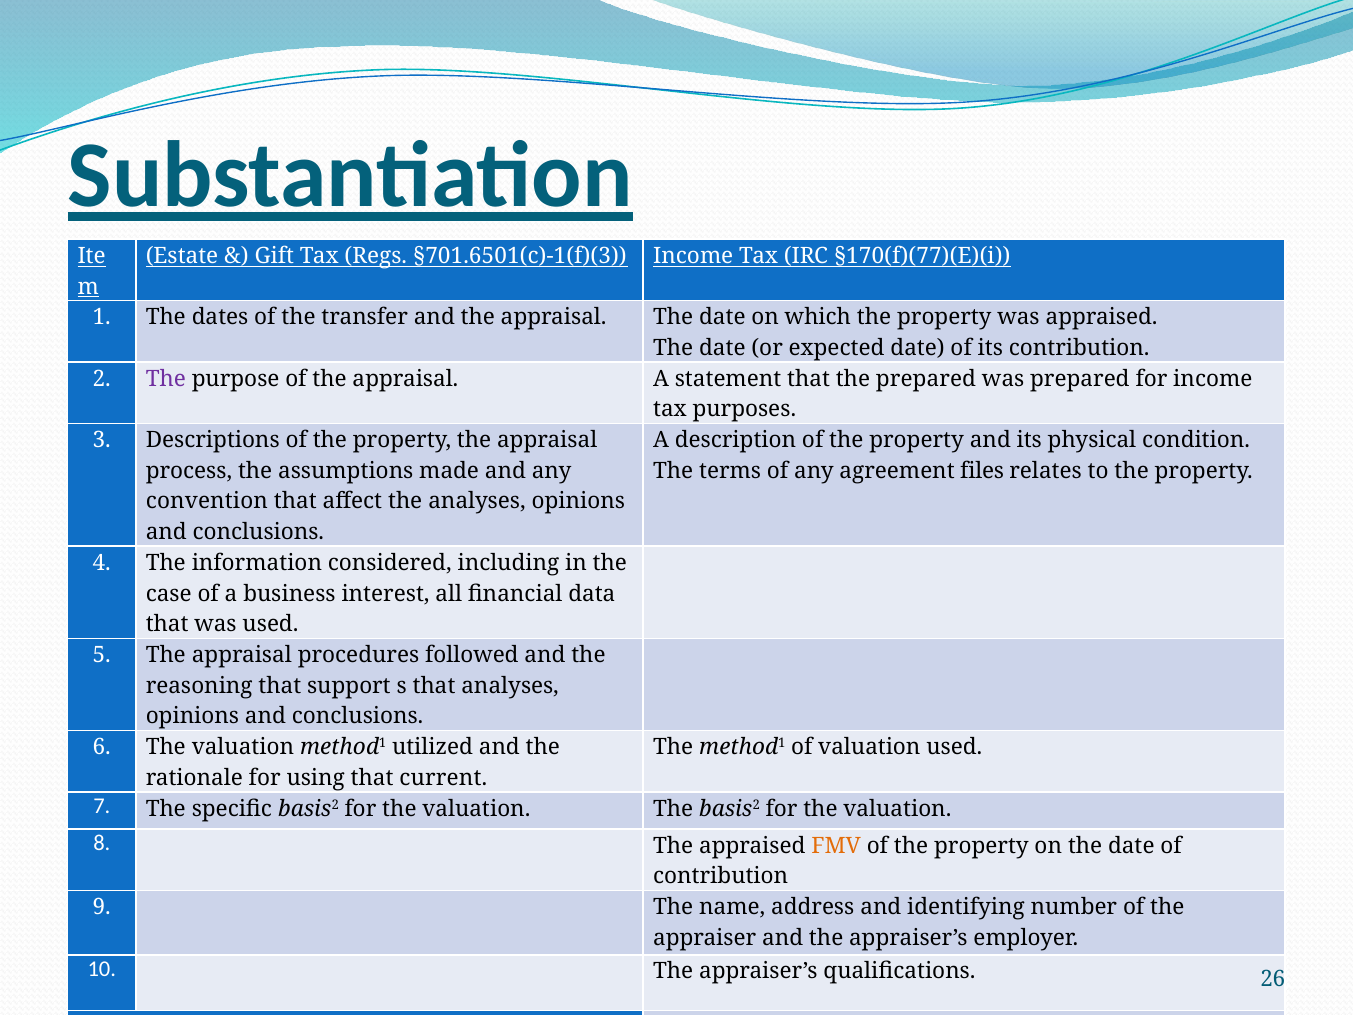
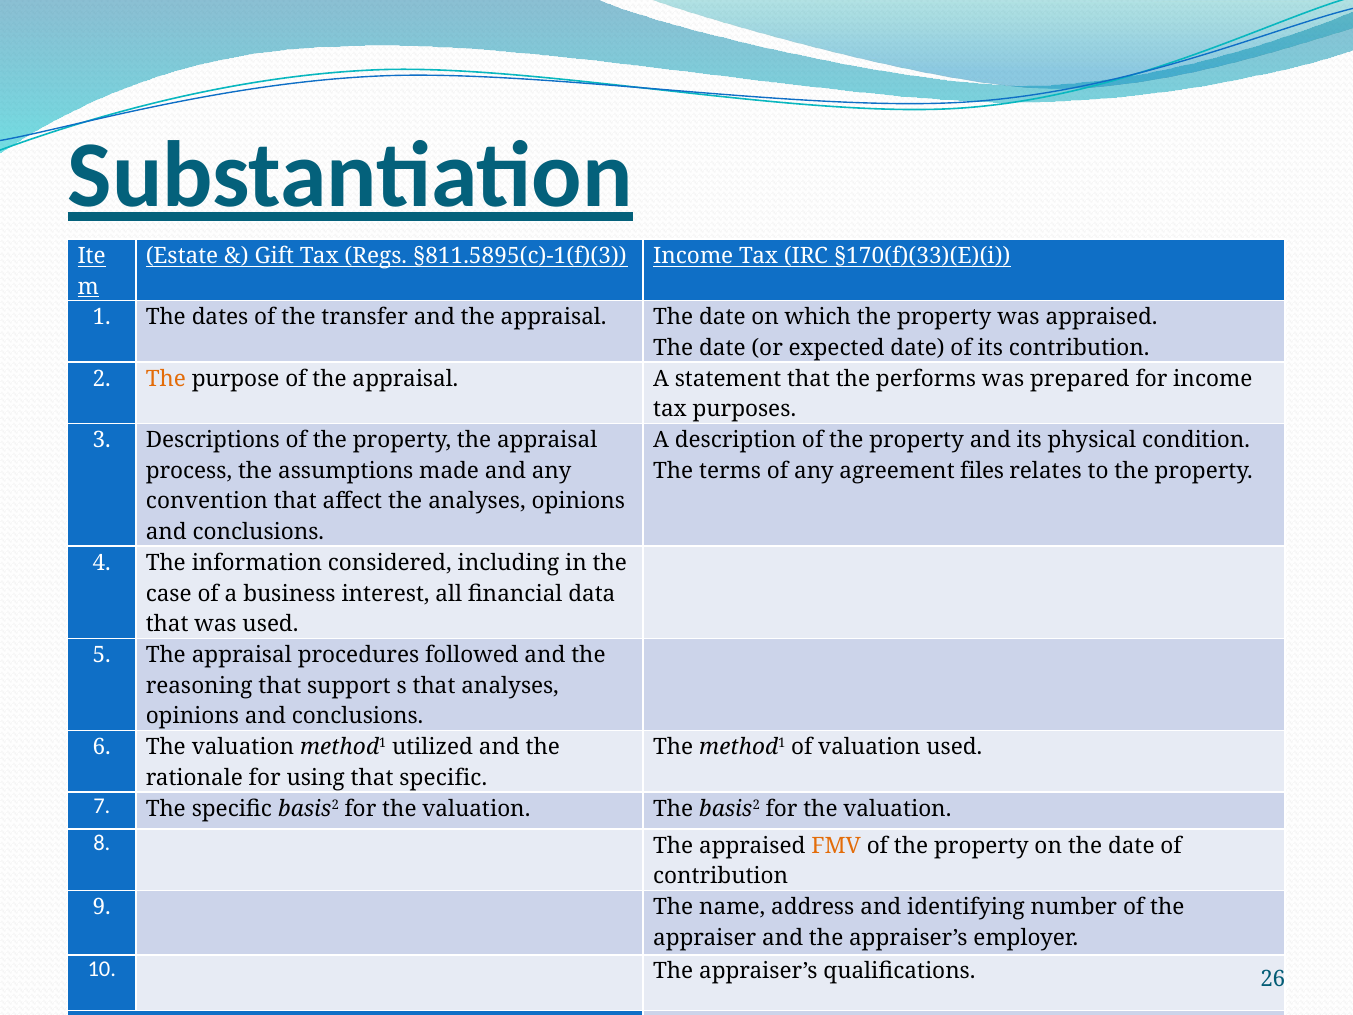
§701.6501(c)-1(f)(3: §701.6501(c)-1(f)(3 -> §811.5895(c)-1(f)(3 (520, 256)
§170(f)(77)(E)(i: §170(f)(77)(E)(i -> §170(f)(33)(E)(i (922, 256)
The colour: purple -> orange (166, 379)
the prepared: prepared -> performs (926, 379)
that current: current -> specific (443, 778)
